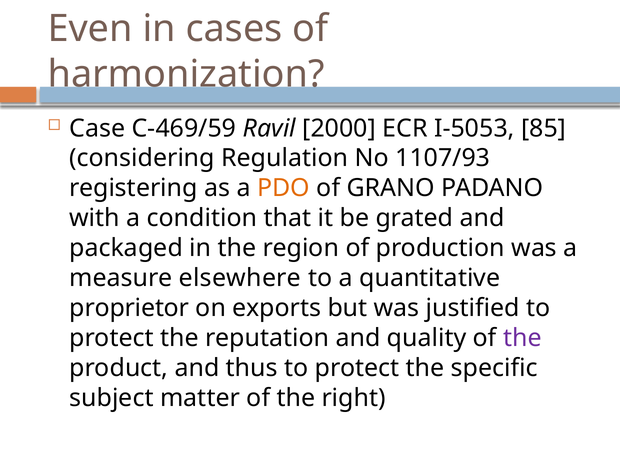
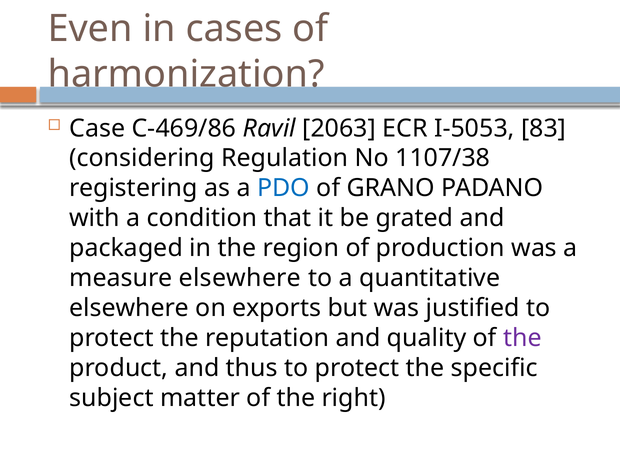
C-469/59: C-469/59 -> C-469/86 (184, 128)
2000: 2000 -> 2063 (339, 128)
85: 85 -> 83 (544, 128)
1107/93: 1107/93 -> 1107/38 (443, 158)
PDO colour: orange -> blue (283, 188)
proprietor: proprietor -> elsewhere (129, 308)
